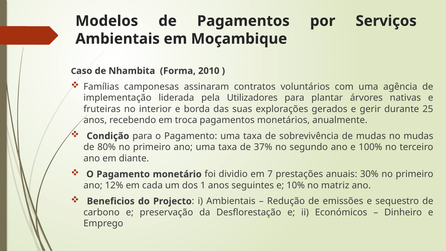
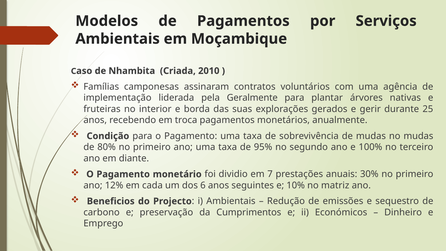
Forma: Forma -> Criada (178, 71)
Utilizadores: Utilizadores -> Geralmente (252, 98)
37%: 37% -> 95% (263, 147)
1: 1 -> 6 (203, 185)
Desflorestação: Desflorestação -> Cumprimentos (249, 212)
